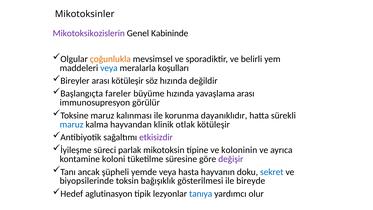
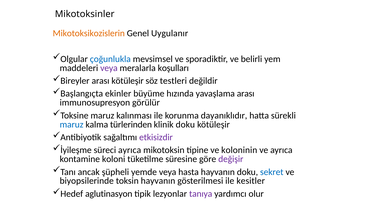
Mikotoksikozislerin colour: purple -> orange (89, 33)
Kabininde: Kabininde -> Uygulanır (170, 33)
çoğunlukla colour: orange -> blue (110, 59)
veya colour: blue -> purple (109, 68)
söz hızında: hızında -> testleri (173, 81)
fareler: fareler -> ekinler (118, 94)
hayvandan: hayvandan -> türlerinden (131, 124)
klinik otlak: otlak -> doku (185, 124)
süreci parlak: parlak -> ayrıca (130, 150)
toksin bağışıklık: bağışıklık -> hayvanın (158, 181)
bireyde: bireyde -> kesitler (251, 181)
tanıya colour: blue -> purple (201, 194)
